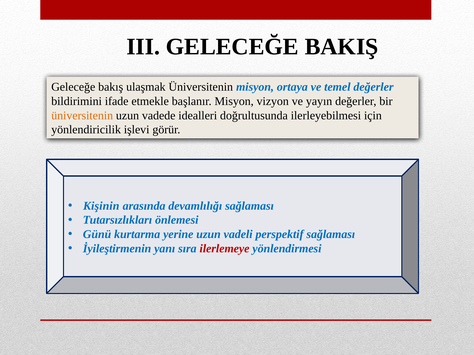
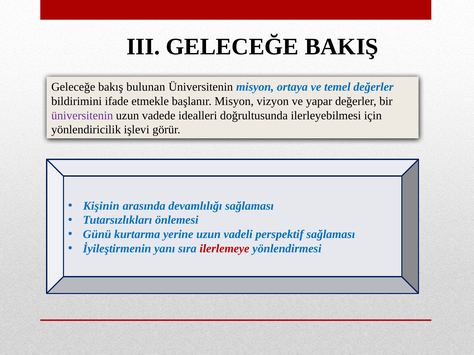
ulaşmak: ulaşmak -> bulunan (146, 87)
yayın: yayın -> yapar (319, 101)
üniversitenin colour: orange -> purple (82, 116)
